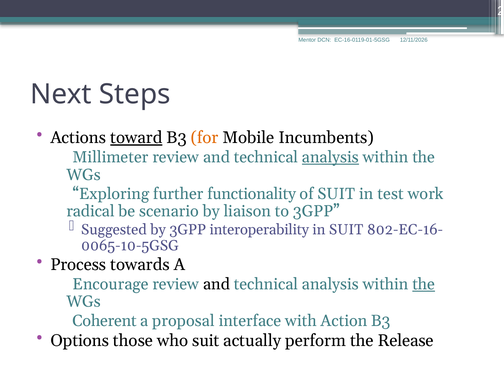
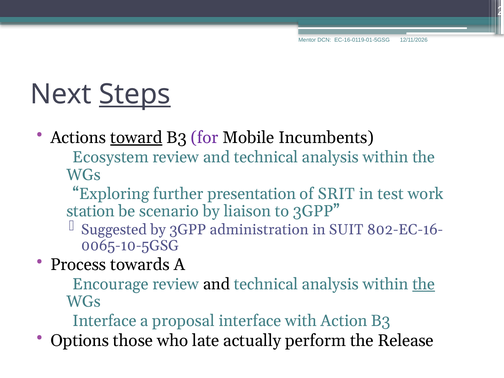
Steps underline: none -> present (135, 94)
for colour: orange -> purple (205, 138)
Millimeter: Millimeter -> Ecosystem (111, 157)
analysis underline: present -> none (330, 157)
functionality: functionality -> presentation (252, 194)
of SUIT: SUIT -> SRIT (336, 194)
radical: radical -> station (91, 211)
interoperability: interoperability -> administration (259, 230)
Coherent: Coherent -> Interface (105, 321)
who suit: suit -> late (206, 341)
